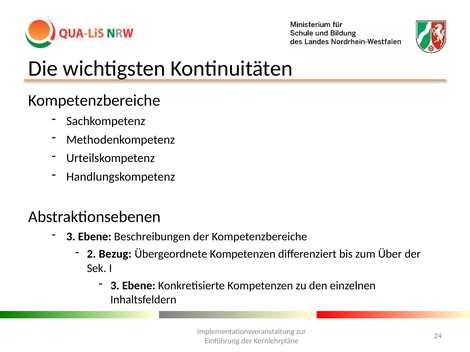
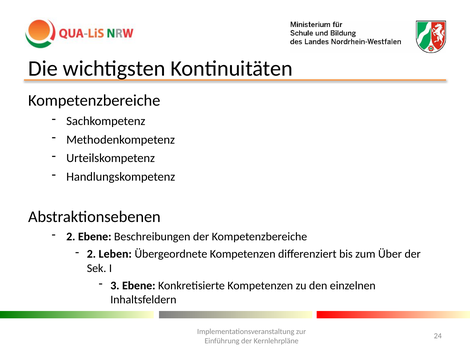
3: 3 -> 2 (71, 237)
Bezug: Bezug -> Leben (115, 254)
